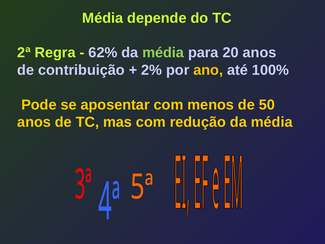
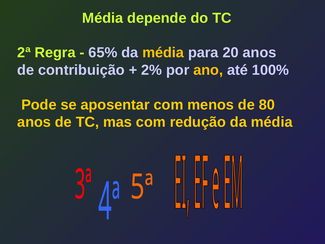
62%: 62% -> 65% (103, 53)
média colour: light green -> yellow (163, 53)
50: 50 -> 80 (267, 105)
